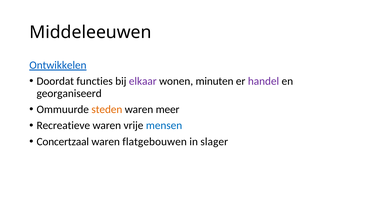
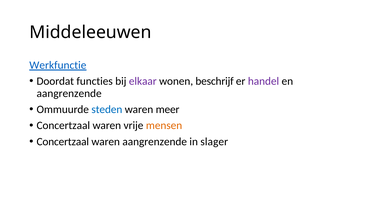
Ontwikkelen: Ontwikkelen -> Werkfunctie (58, 65)
minuten: minuten -> beschrijf (215, 81)
georganiseerd: georganiseerd -> aangrenzende (69, 94)
steden colour: orange -> blue (107, 110)
Recreatieve: Recreatieve -> Concertzaal (63, 126)
mensen colour: blue -> orange (164, 126)
waren flatgebouwen: flatgebouwen -> aangrenzende (155, 142)
